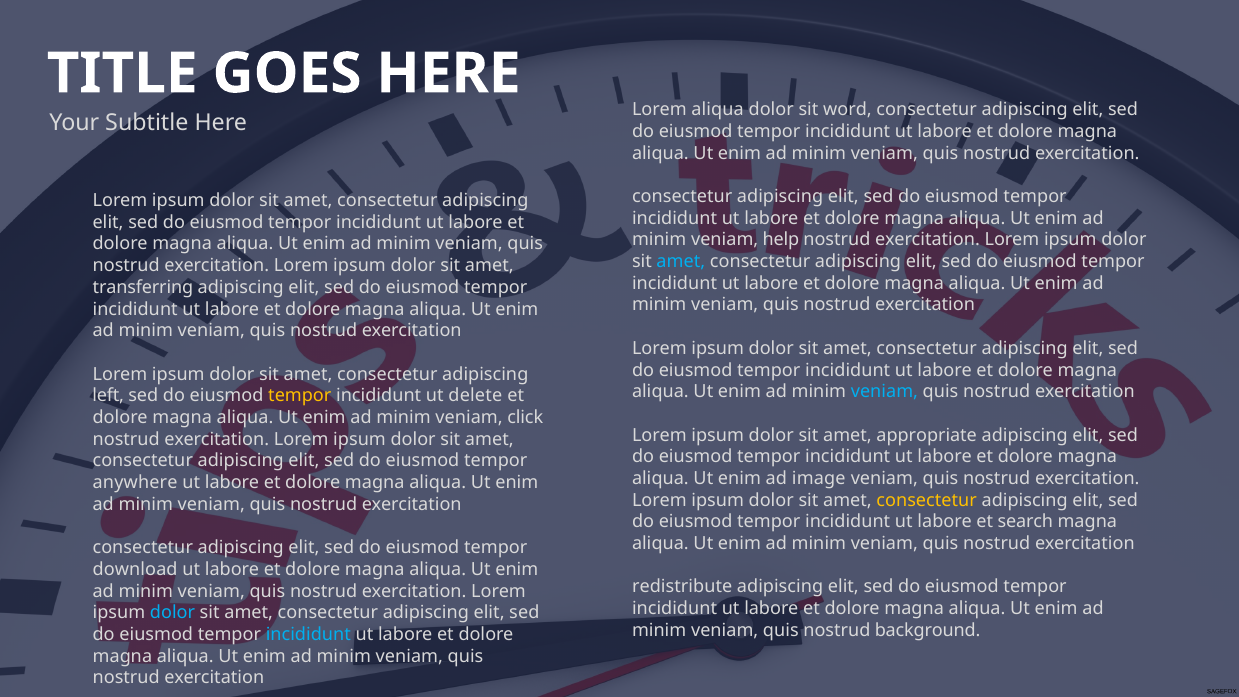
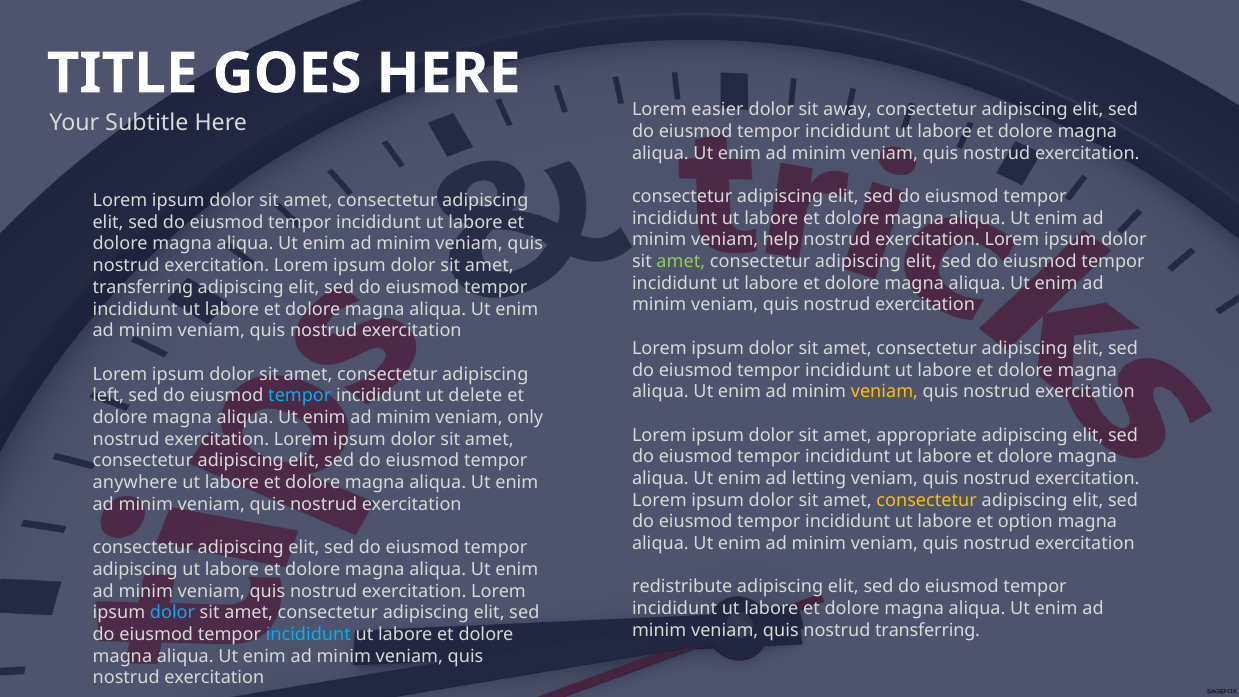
Lorem aliqua: aliqua -> easier (718, 110)
word: word -> away (847, 110)
amet colour: light blue -> light green (681, 262)
veniam colour: light blue -> yellow (884, 392)
tempor colour: yellow -> light blue (300, 396)
click: click -> only (525, 418)
image: image -> letting (819, 478)
search: search -> option (1025, 522)
download: download -> adipiscing (135, 569)
nostrud background: background -> transferring (928, 630)
